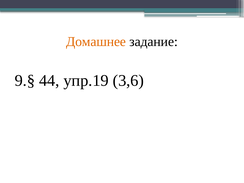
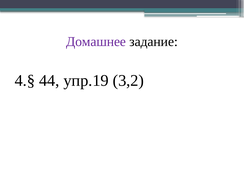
Домашнее colour: orange -> purple (96, 42)
9.§: 9.§ -> 4.§ (25, 81)
3,6: 3,6 -> 3,2 (128, 81)
